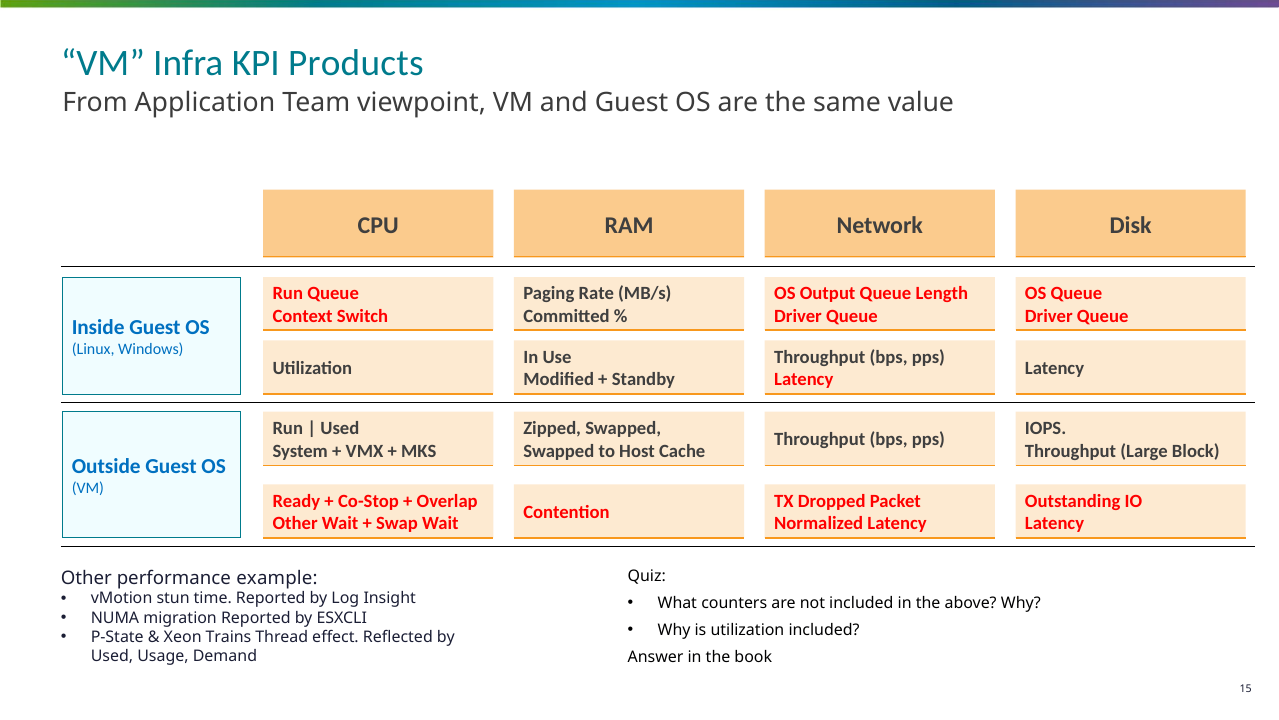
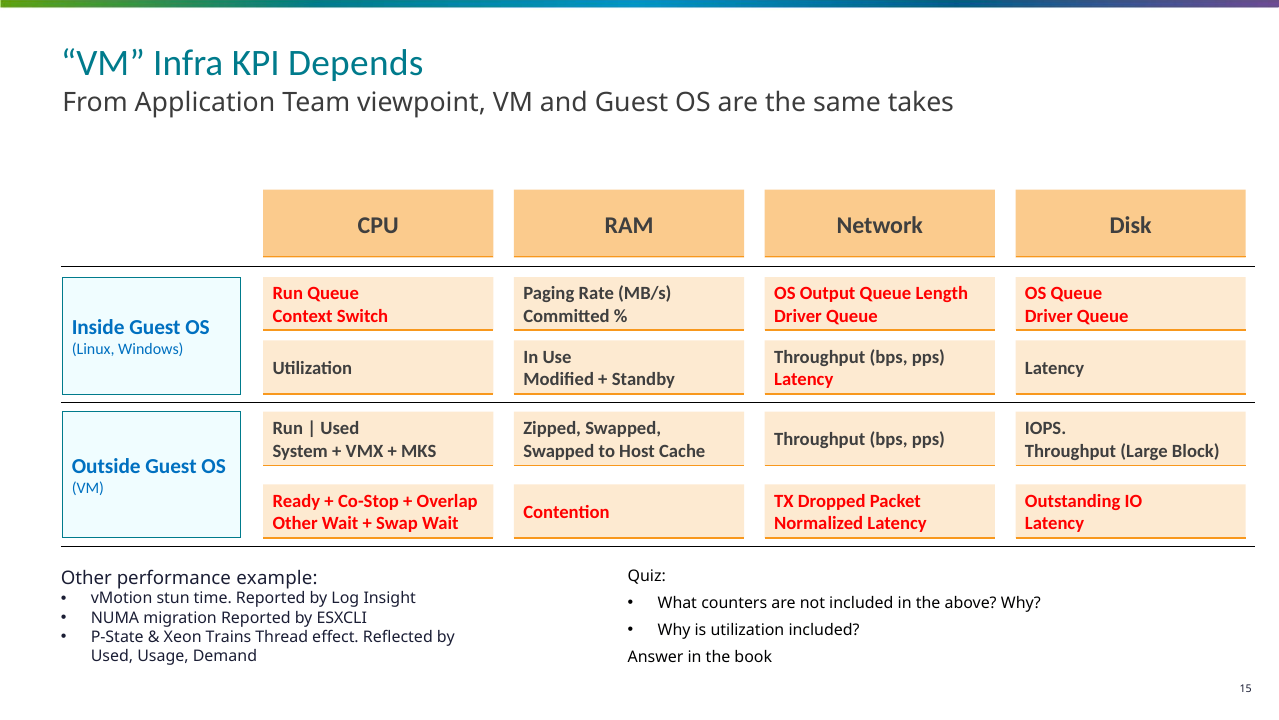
Products: Products -> Depends (356, 63)
value: value -> takes (921, 103)
